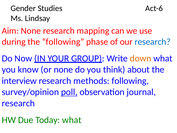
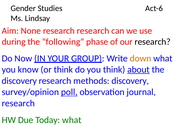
research mapping: mapping -> research (93, 31)
research colour: blue -> black (153, 42)
or none: none -> think (63, 69)
about underline: none -> present (138, 69)
interview: interview -> discovery (19, 81)
methods following: following -> discovery (130, 81)
